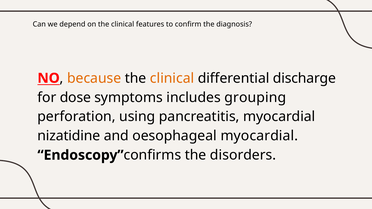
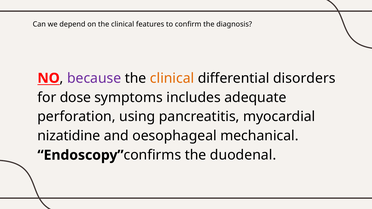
because colour: orange -> purple (94, 78)
discharge: discharge -> disorders (304, 78)
grouping: grouping -> adequate (255, 98)
oesophageal myocardial: myocardial -> mechanical (259, 136)
disorders: disorders -> duodenal (243, 155)
